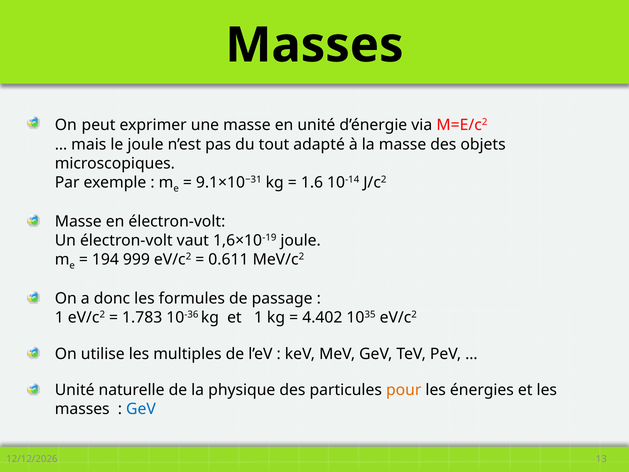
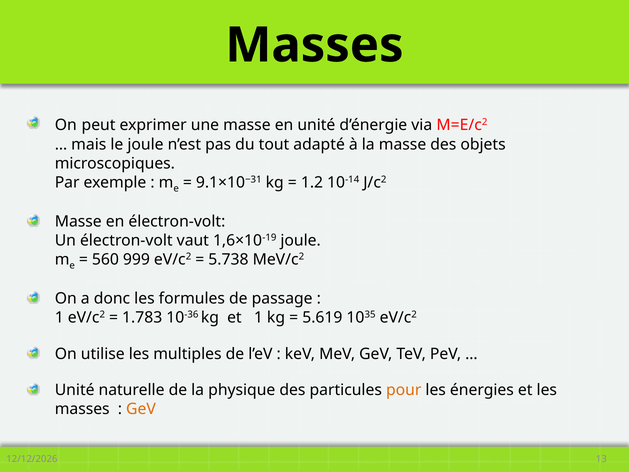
1.6: 1.6 -> 1.2 (312, 182)
194: 194 -> 560 (105, 259)
0.611: 0.611 -> 5.738 (228, 259)
4.402: 4.402 -> 5.619 (322, 317)
GeV colour: blue -> orange (141, 409)
